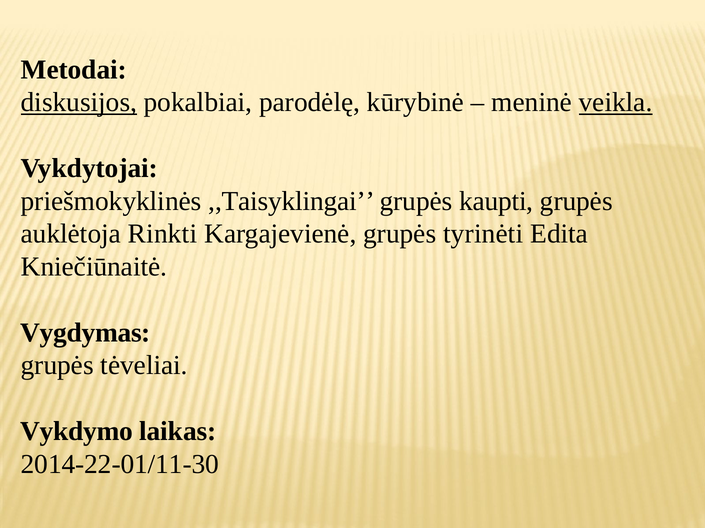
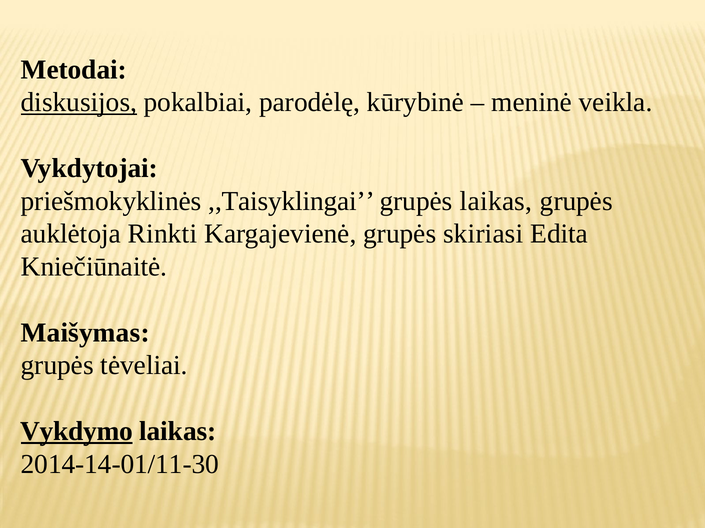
veikla underline: present -> none (616, 103)
grupės kaupti: kaupti -> laikas (496, 201)
tyrinėti: tyrinėti -> skiriasi (483, 234)
Vygdymas: Vygdymas -> Maišymas (85, 333)
Vykdymo underline: none -> present (77, 432)
2014-22-01/11-30: 2014-22-01/11-30 -> 2014-14-01/11-30 (120, 465)
